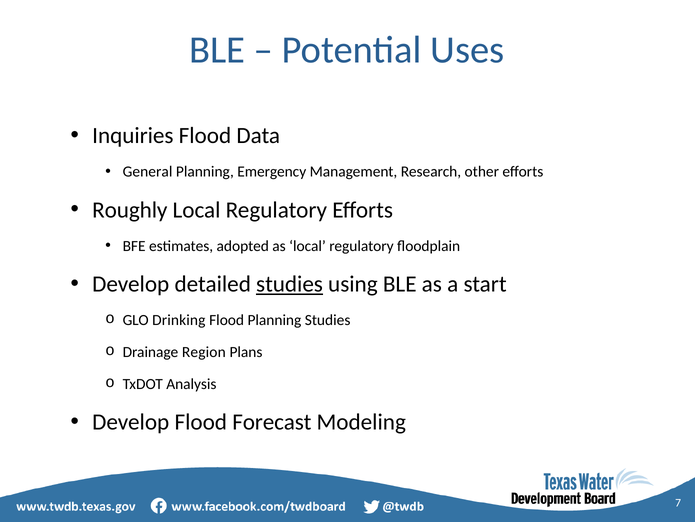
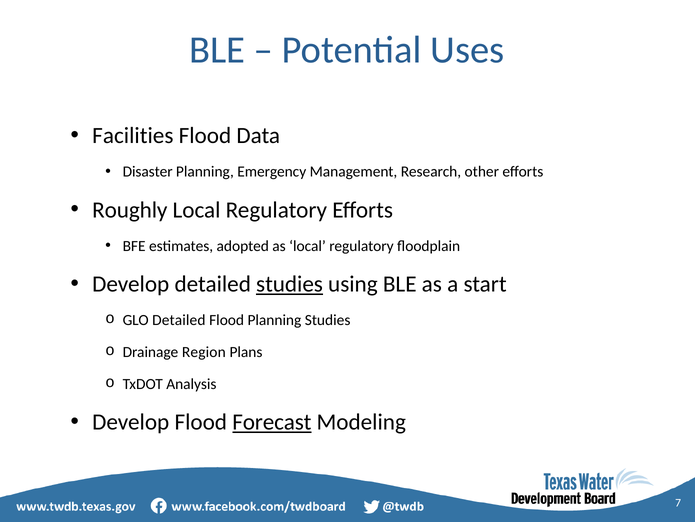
Inquiries: Inquiries -> Facilities (133, 136)
General: General -> Disaster (148, 172)
GLO Drinking: Drinking -> Detailed (179, 320)
Forecast underline: none -> present (272, 422)
